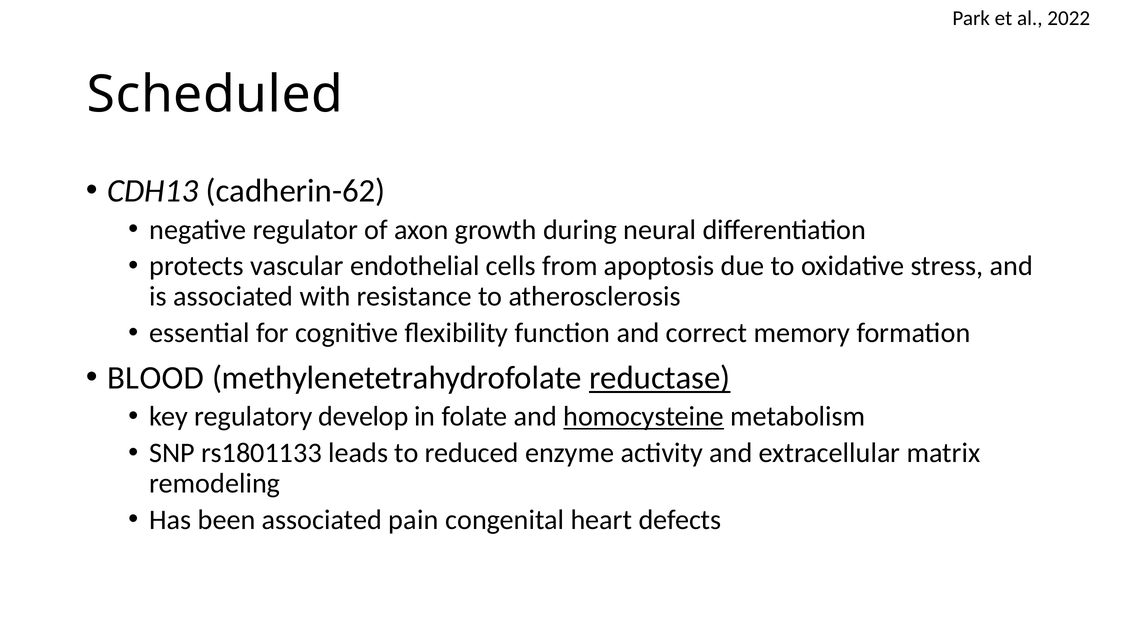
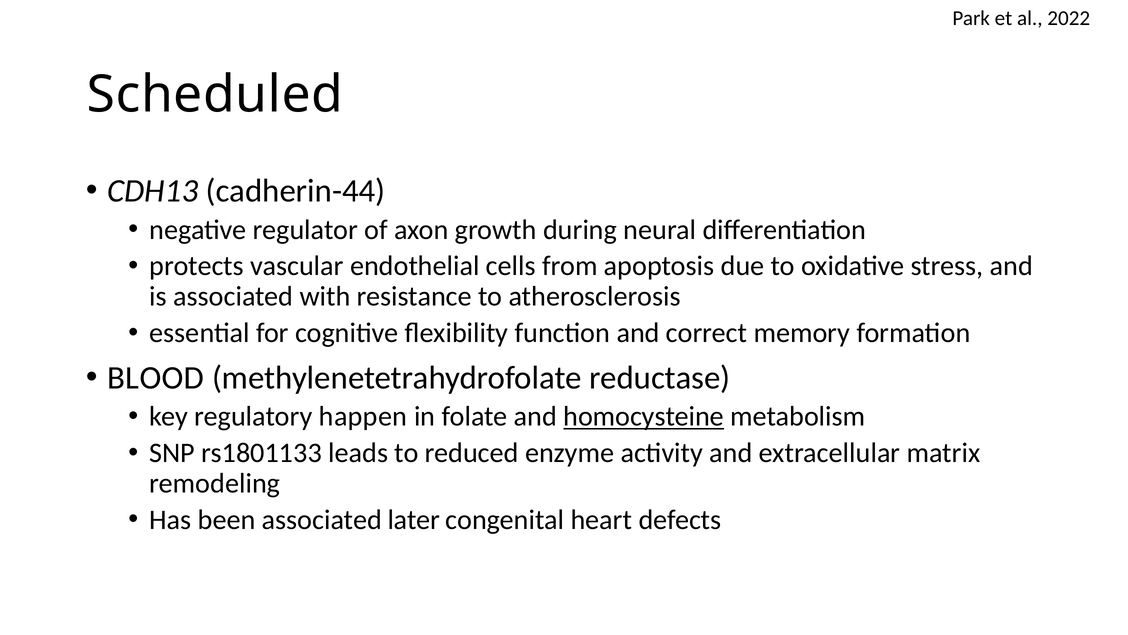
cadherin-62: cadherin-62 -> cadherin-44 (295, 191)
reductase underline: present -> none (660, 377)
develop: develop -> happen (363, 416)
pain: pain -> later (414, 519)
